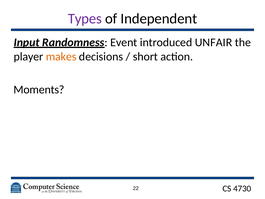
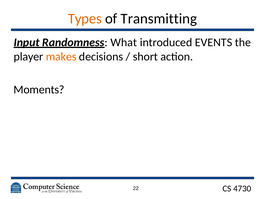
Types colour: purple -> orange (85, 19)
Independent: Independent -> Transmitting (159, 19)
Event: Event -> What (124, 42)
UNFAIR: UNFAIR -> EVENTS (214, 42)
